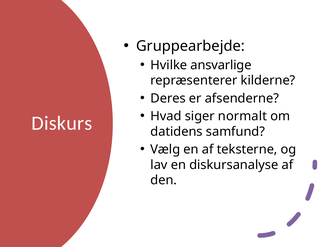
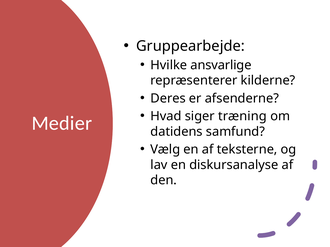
normalt: normalt -> træning (242, 116)
Diskurs: Diskurs -> Medier (62, 124)
